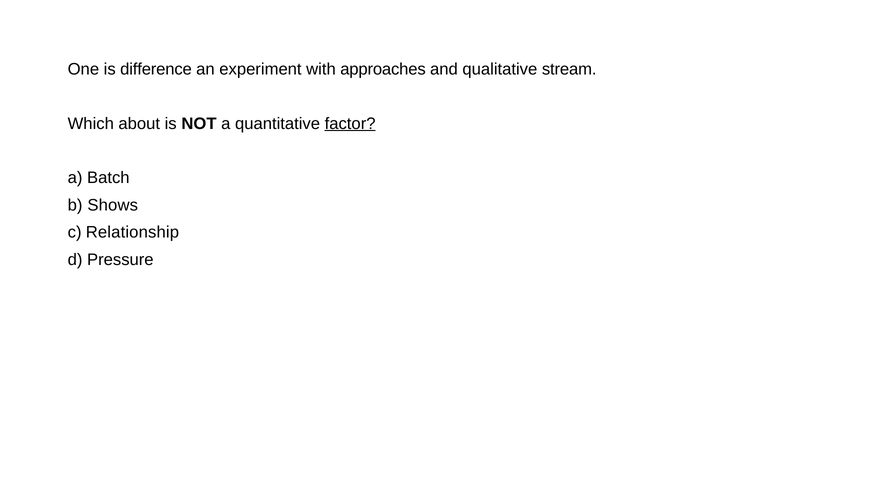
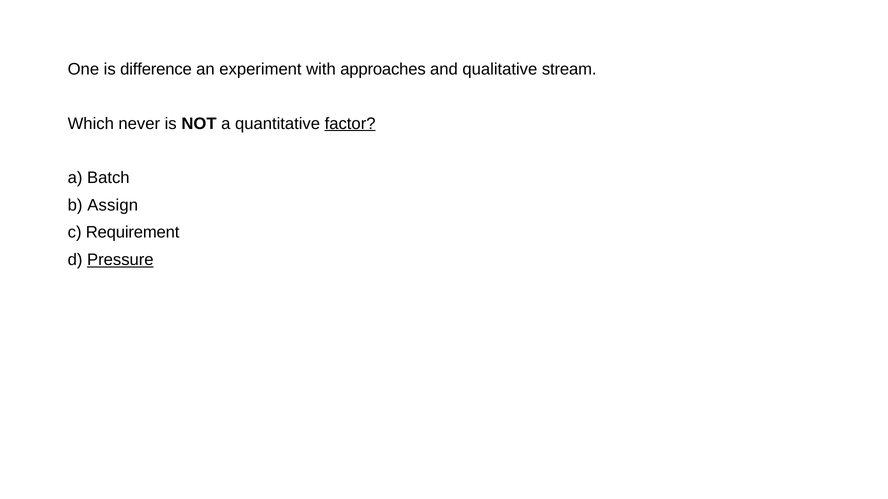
about: about -> never (139, 124)
Shows: Shows -> Assign (113, 205)
Relationship: Relationship -> Requirement (133, 233)
Pressure underline: none -> present (120, 260)
